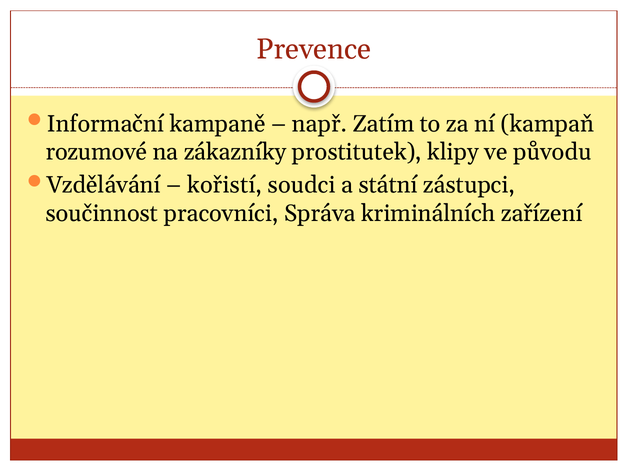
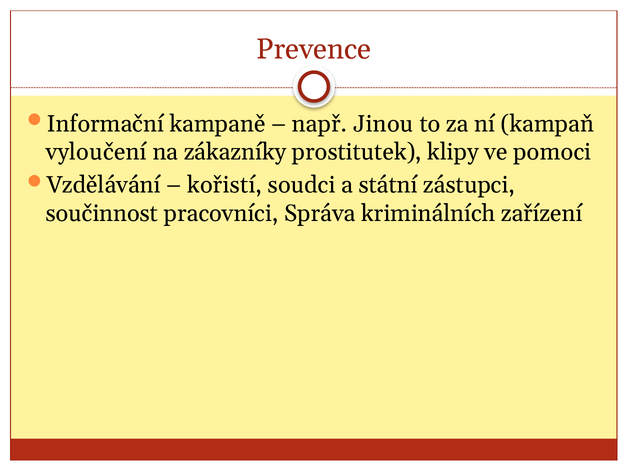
Zatím: Zatím -> Jinou (383, 124)
rozumové: rozumové -> vyloučení (96, 152)
původu: původu -> pomoci (552, 152)
